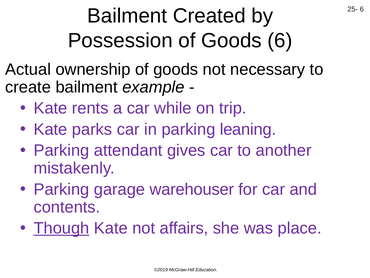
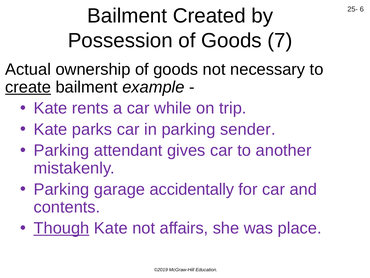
Goods 6: 6 -> 7 (280, 40)
create underline: none -> present (28, 87)
leaning: leaning -> sender (248, 129)
warehouser: warehouser -> accidentally (192, 189)
